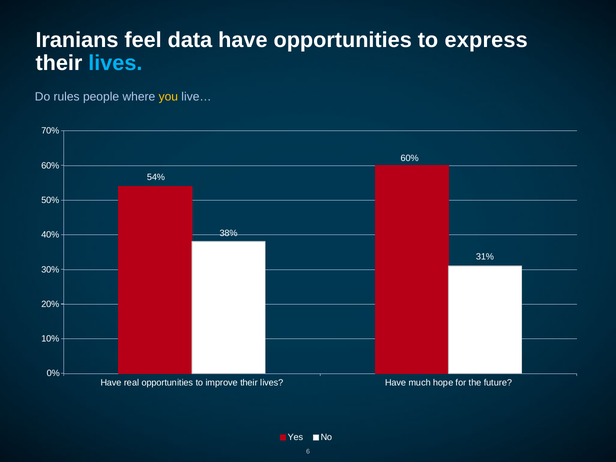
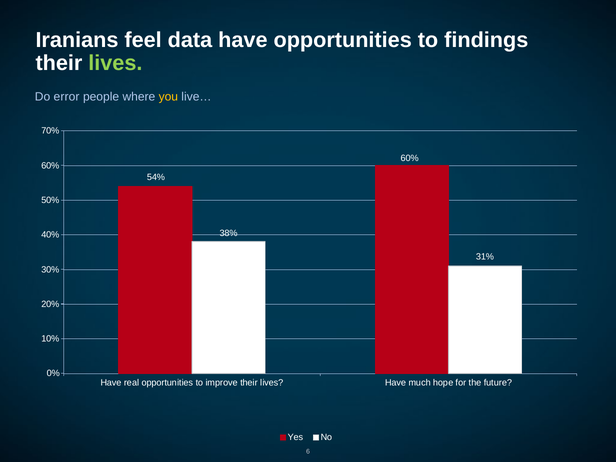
express: express -> findings (486, 40)
lives colour: light blue -> light green (115, 63)
rules: rules -> error (67, 97)
